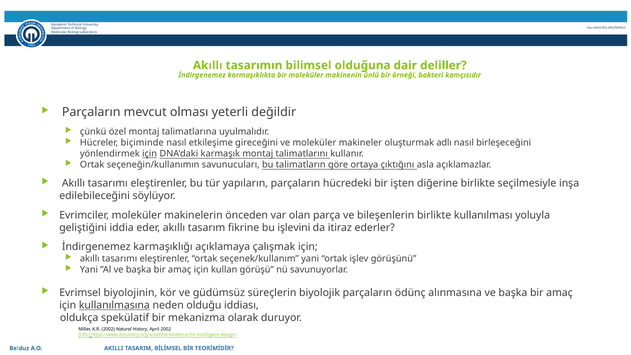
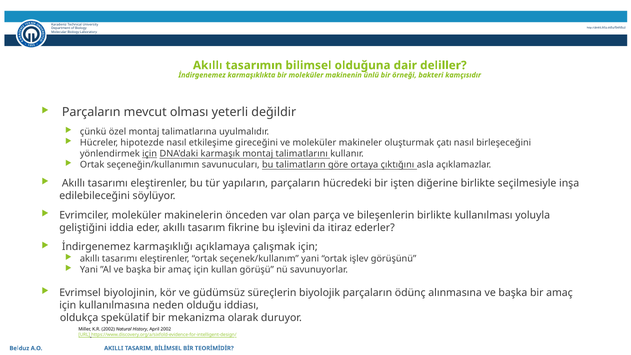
biçiminde: biçiminde -> hipotezde (142, 143)
adlı: adlı -> çatı (444, 143)
kullanılmasına underline: present -> none (114, 305)
